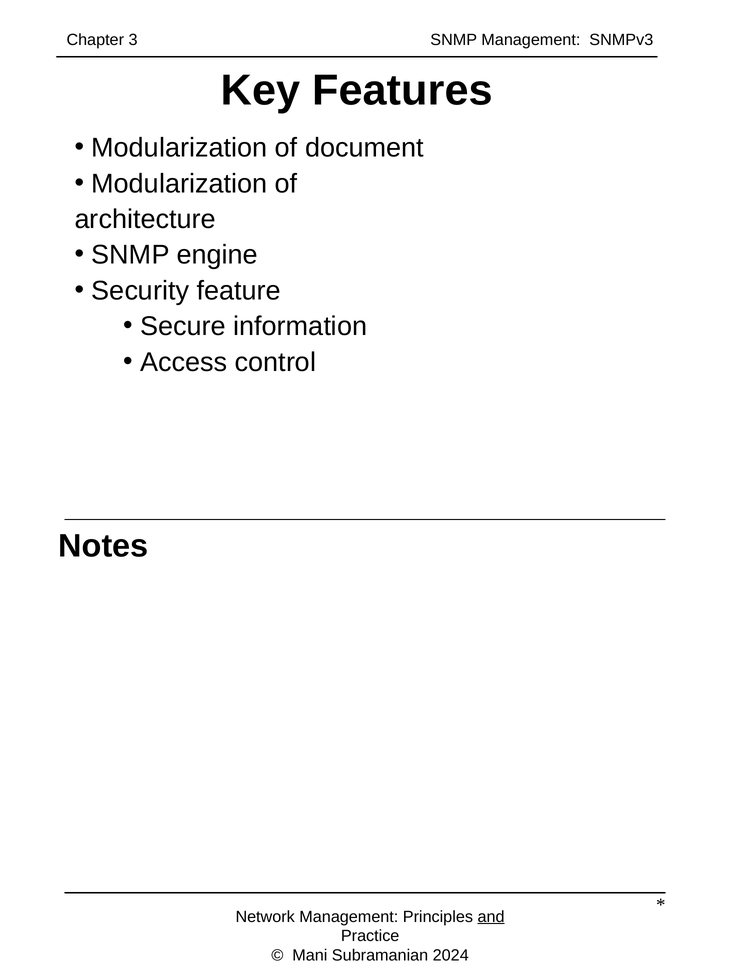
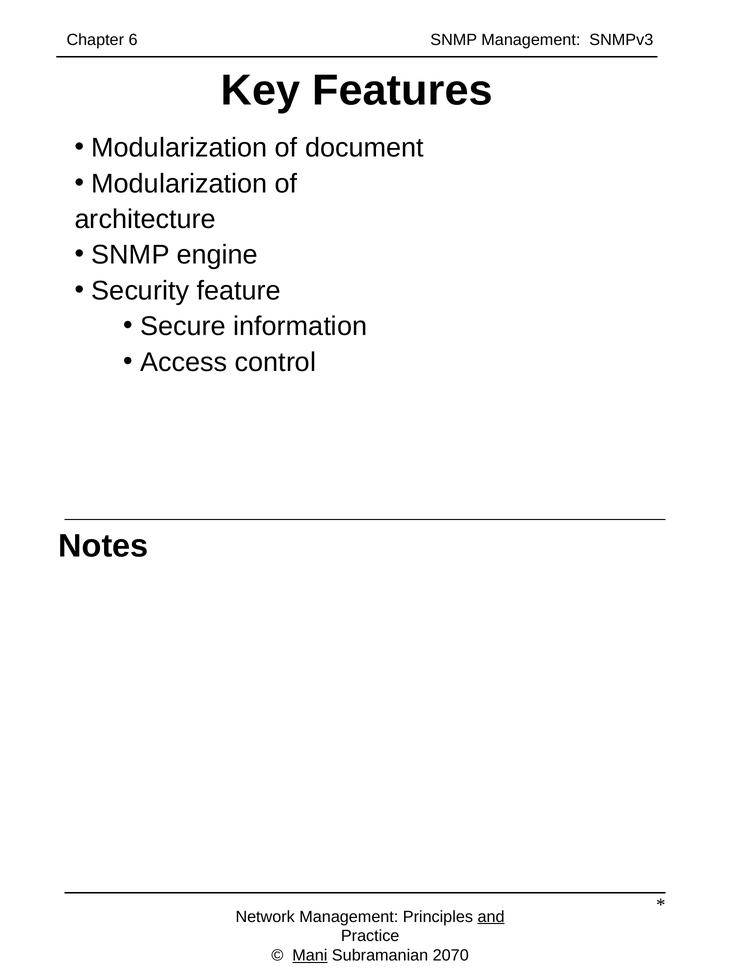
3: 3 -> 6 (133, 40)
Mani underline: none -> present (310, 955)
2024: 2024 -> 2070 (451, 955)
